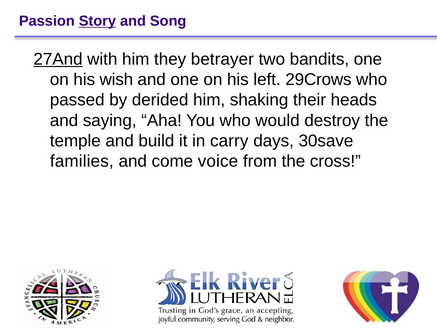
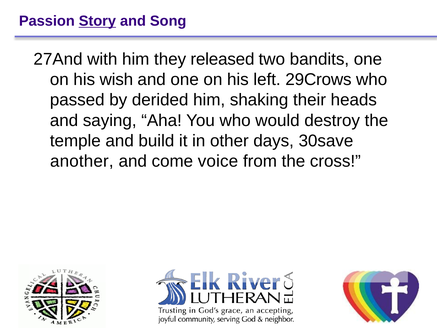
27And underline: present -> none (58, 59)
betrayer: betrayer -> released (222, 59)
carry: carry -> other (229, 141)
families: families -> another (82, 161)
